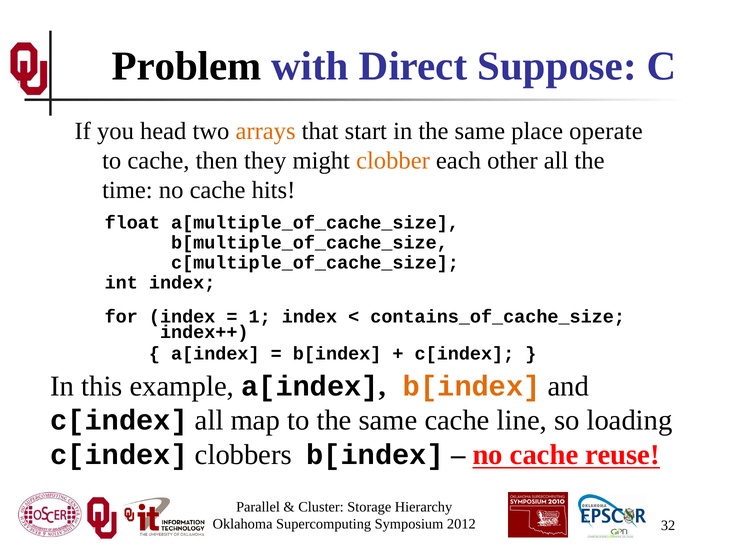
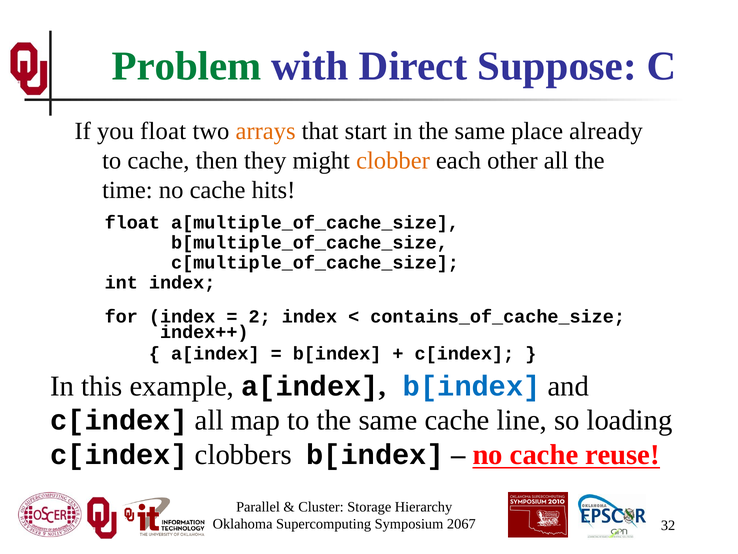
Problem colour: black -> green (187, 66)
you head: head -> float (163, 131)
operate: operate -> already (606, 131)
1: 1 -> 2 (260, 316)
b[index colour: orange -> blue (472, 386)
2012: 2012 -> 2067 (461, 524)
